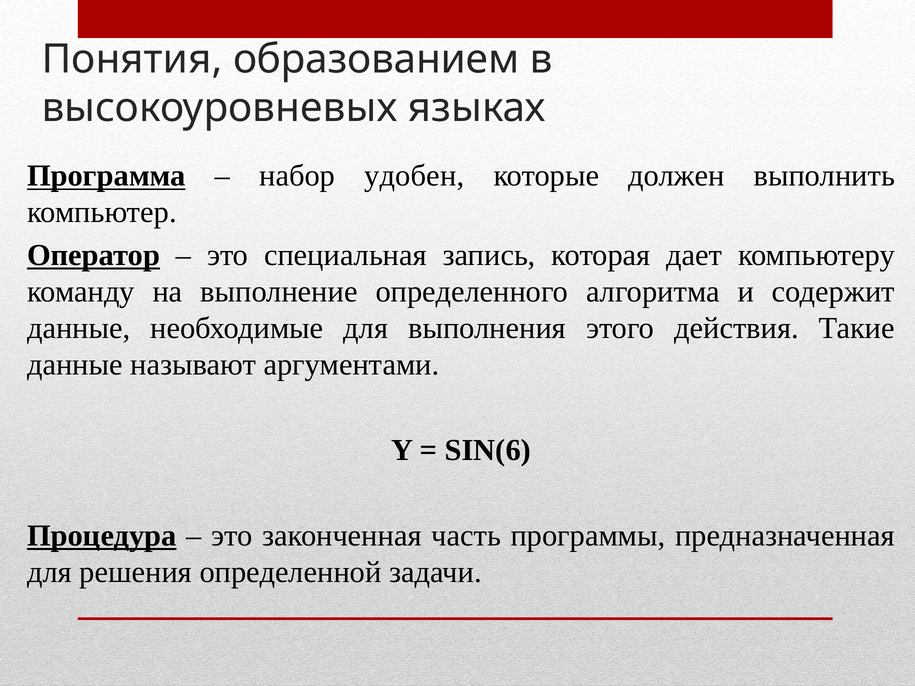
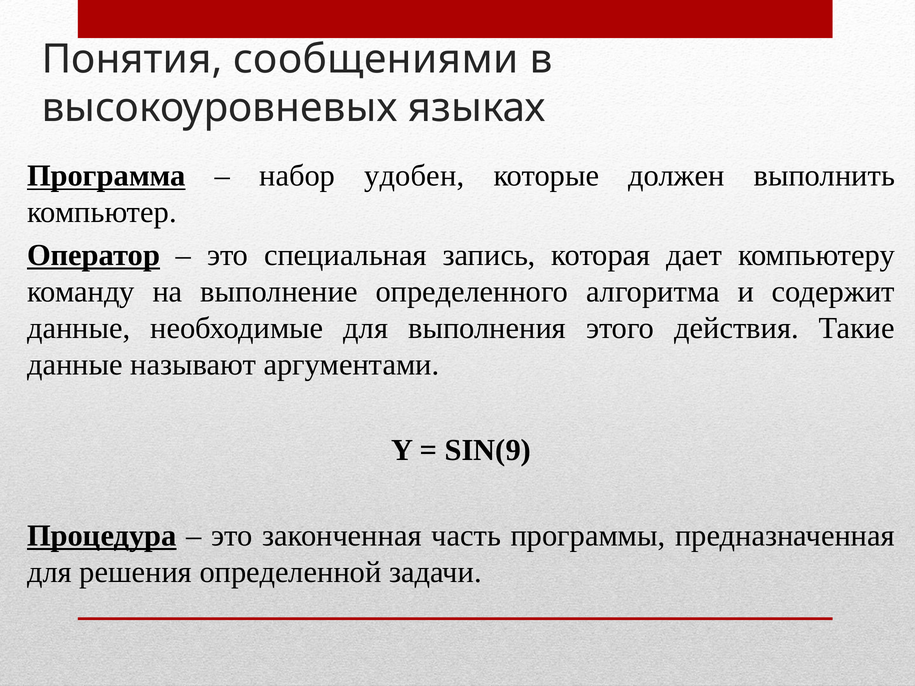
образованием: образованием -> сообщениями (376, 59)
SIN(6: SIN(6 -> SIN(9 (488, 450)
